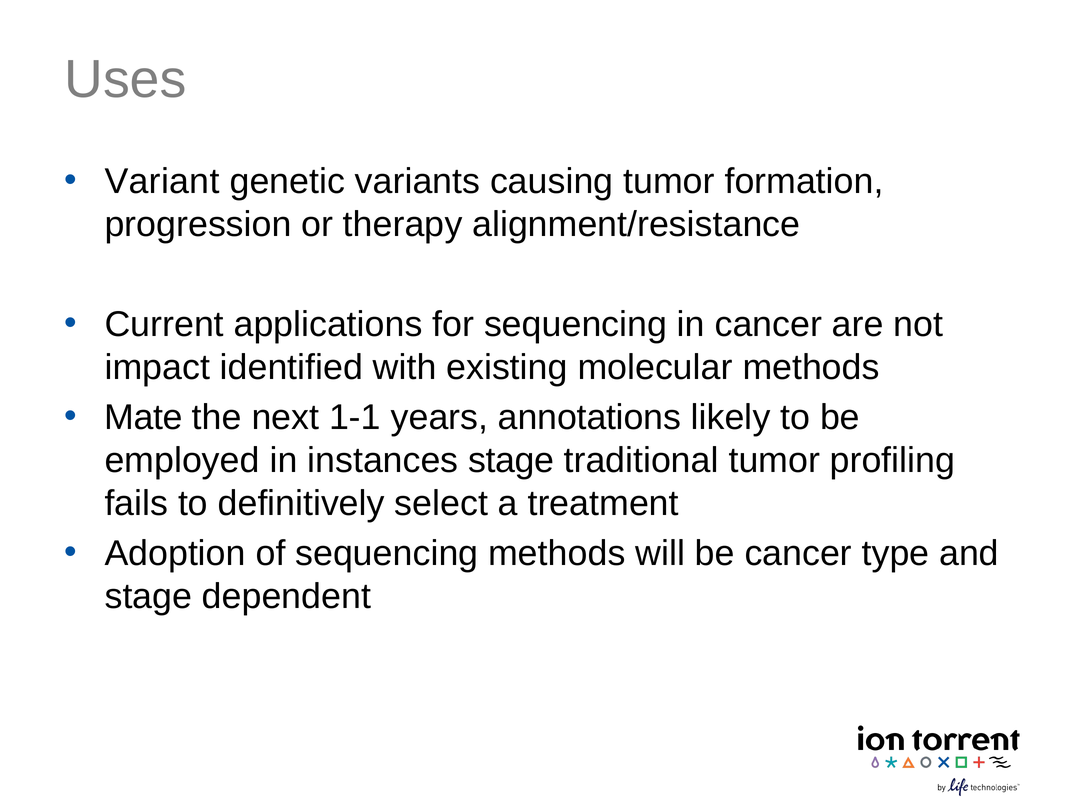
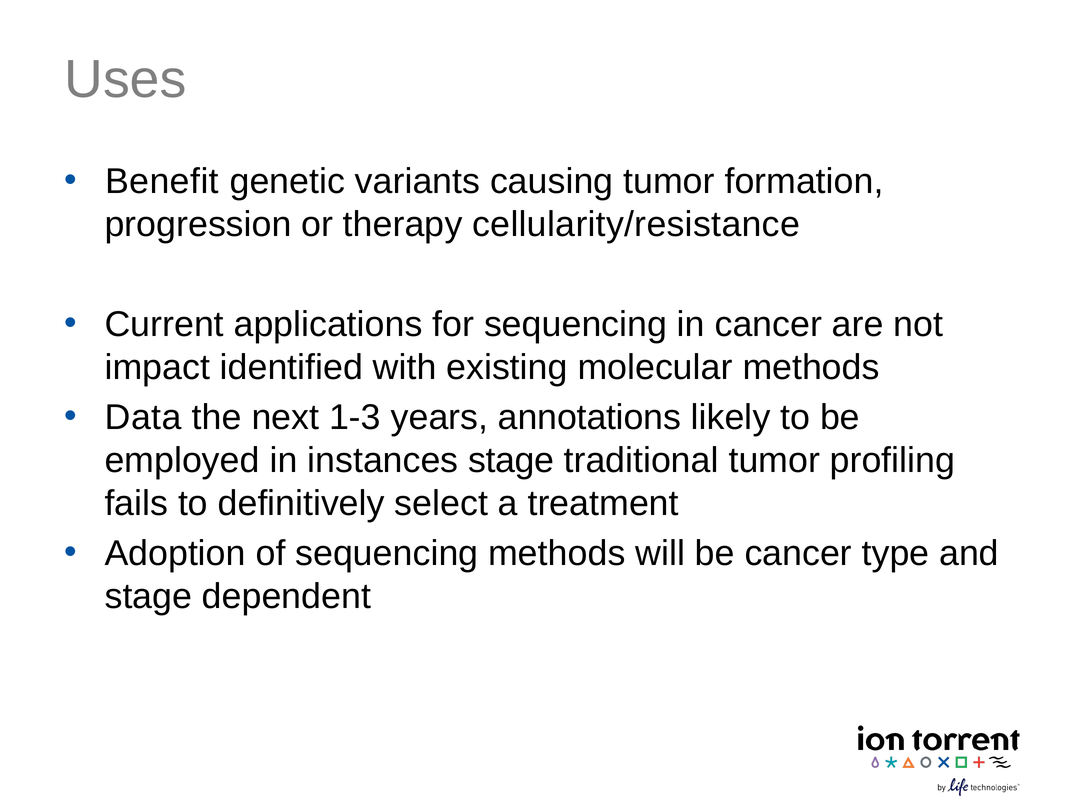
Variant: Variant -> Benefit (162, 181)
alignment/resistance: alignment/resistance -> cellularity/resistance (636, 224)
Mate: Mate -> Data (143, 417)
1-1: 1-1 -> 1-3 (355, 417)
